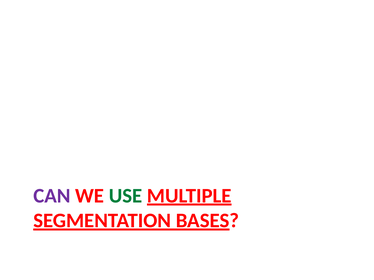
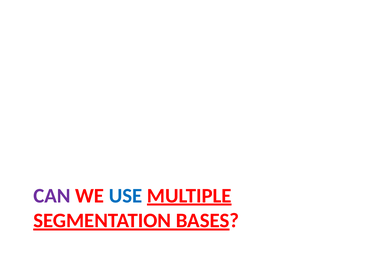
USE colour: green -> blue (125, 196)
